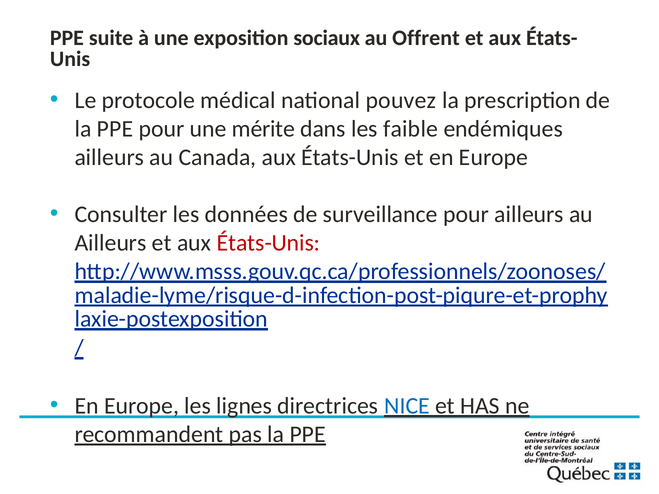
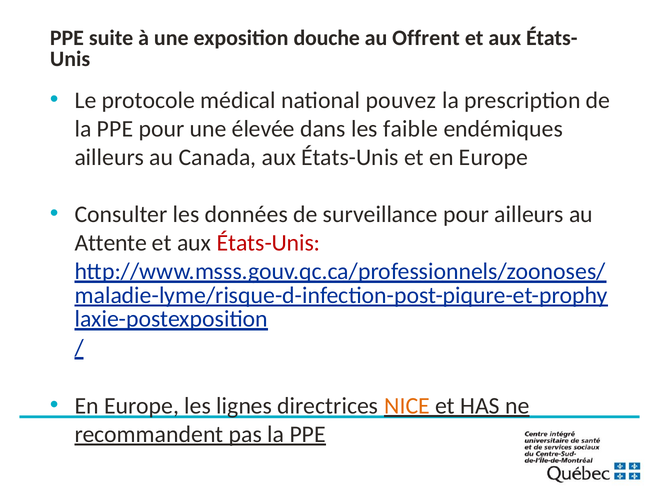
sociaux: sociaux -> douche (327, 38)
mérite: mérite -> élevée (263, 129)
Ailleurs: Ailleurs -> Attente (111, 243)
NICE colour: blue -> orange (407, 406)
